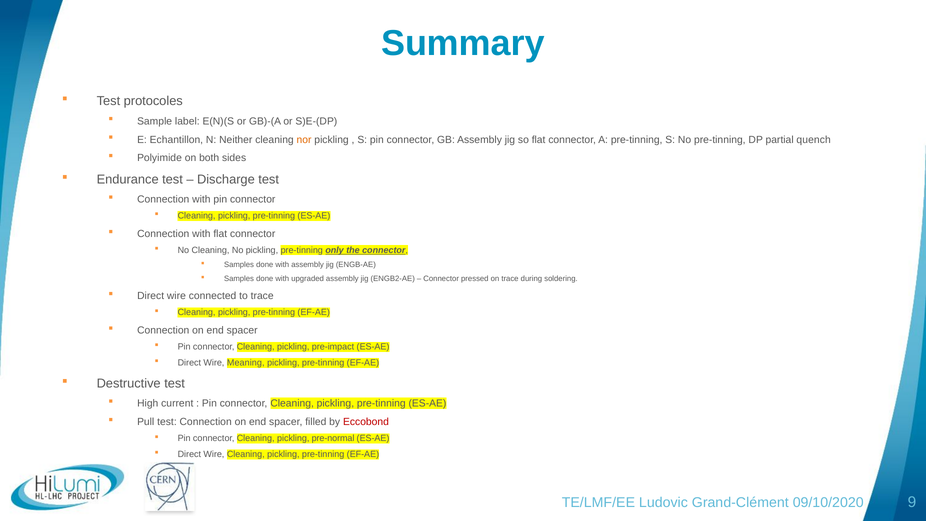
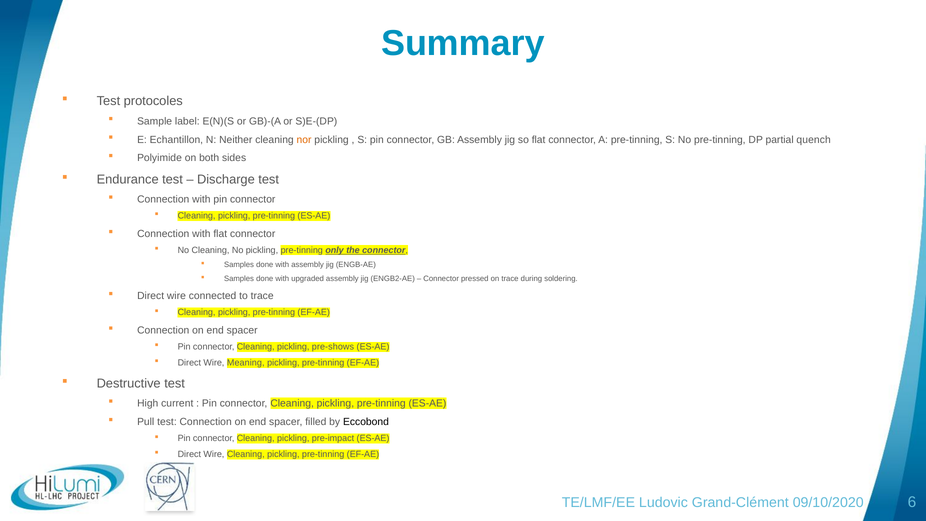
pre-impact: pre-impact -> pre-shows (333, 347)
Eccobond colour: red -> black (366, 422)
pre-normal: pre-normal -> pre-impact (333, 438)
9: 9 -> 6 (912, 502)
